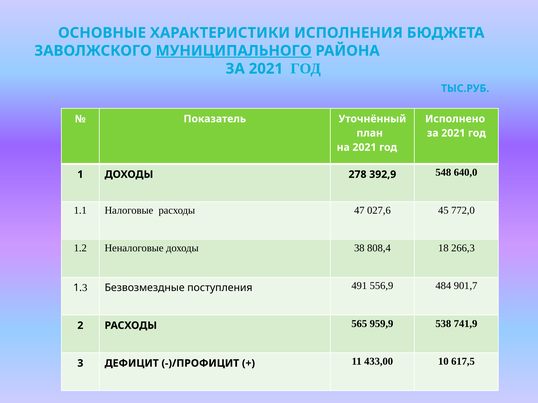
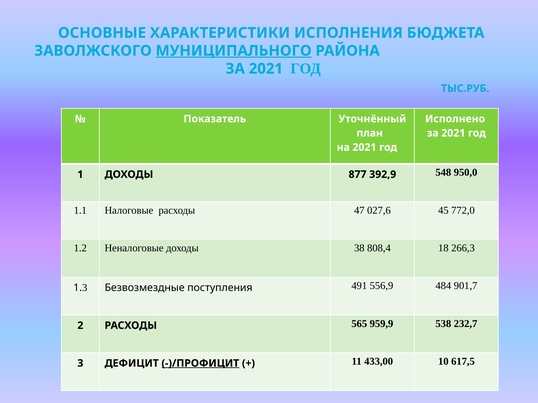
278: 278 -> 877 (358, 175)
640,0: 640,0 -> 950,0 (466, 173)
741,9: 741,9 -> 232,7 (466, 324)
-)/ПРОФИЦИТ underline: none -> present (200, 364)
